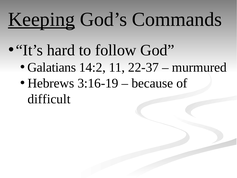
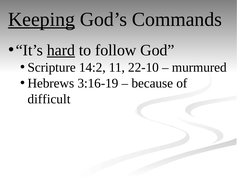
hard underline: none -> present (61, 50)
Galatians: Galatians -> Scripture (52, 67)
22-37: 22-37 -> 22-10 (143, 67)
